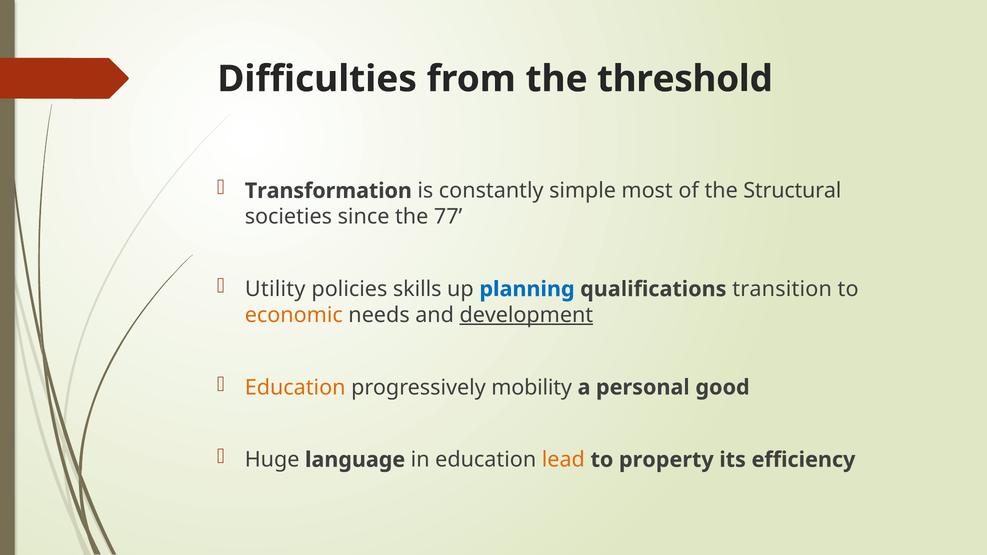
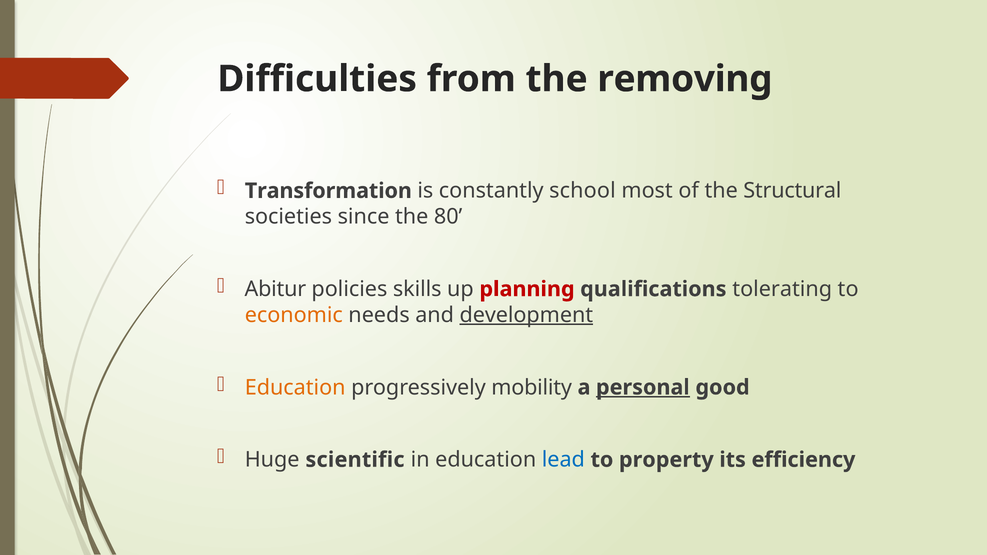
threshold: threshold -> removing (685, 79)
simple: simple -> school (582, 191)
77: 77 -> 80 (448, 217)
Utility: Utility -> Abitur (275, 289)
planning colour: blue -> red (527, 289)
transition: transition -> tolerating (782, 289)
personal underline: none -> present (643, 388)
language: language -> scientific (355, 460)
lead colour: orange -> blue (563, 460)
